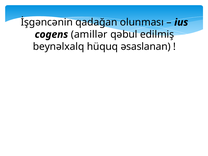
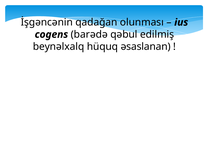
amillər: amillər -> barədə (89, 34)
